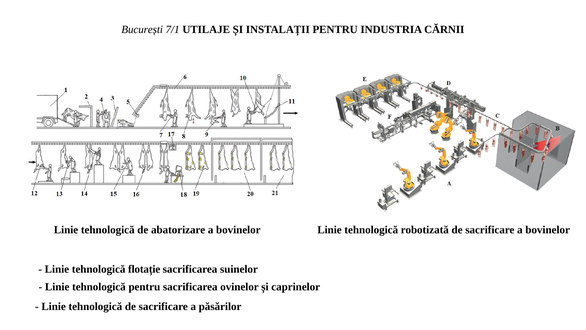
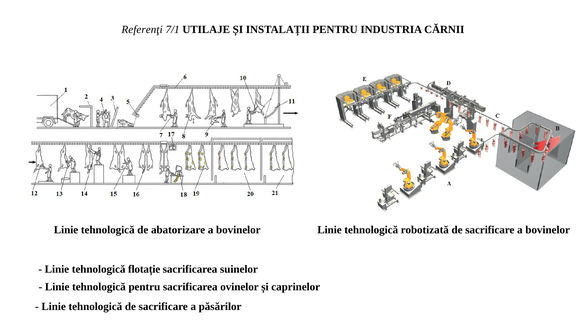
București: București -> Referenţi (142, 29)
